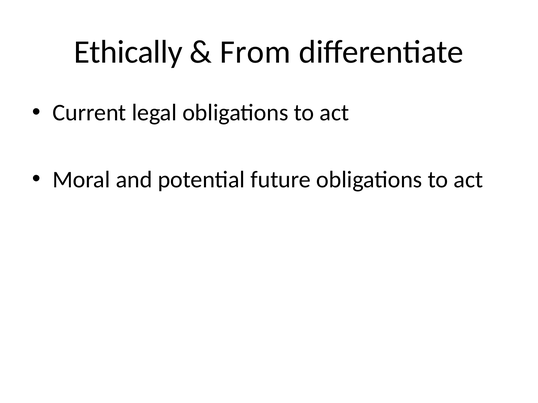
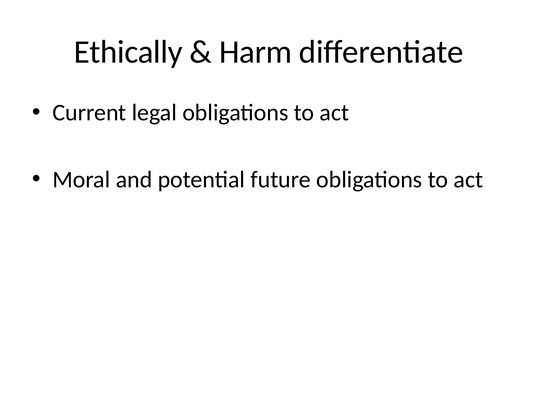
From: From -> Harm (256, 52)
